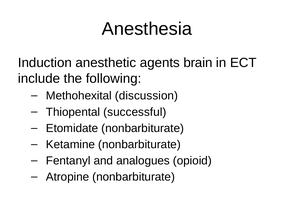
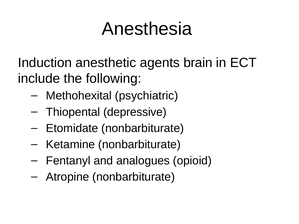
discussion: discussion -> psychiatric (147, 96)
successful: successful -> depressive (135, 112)
